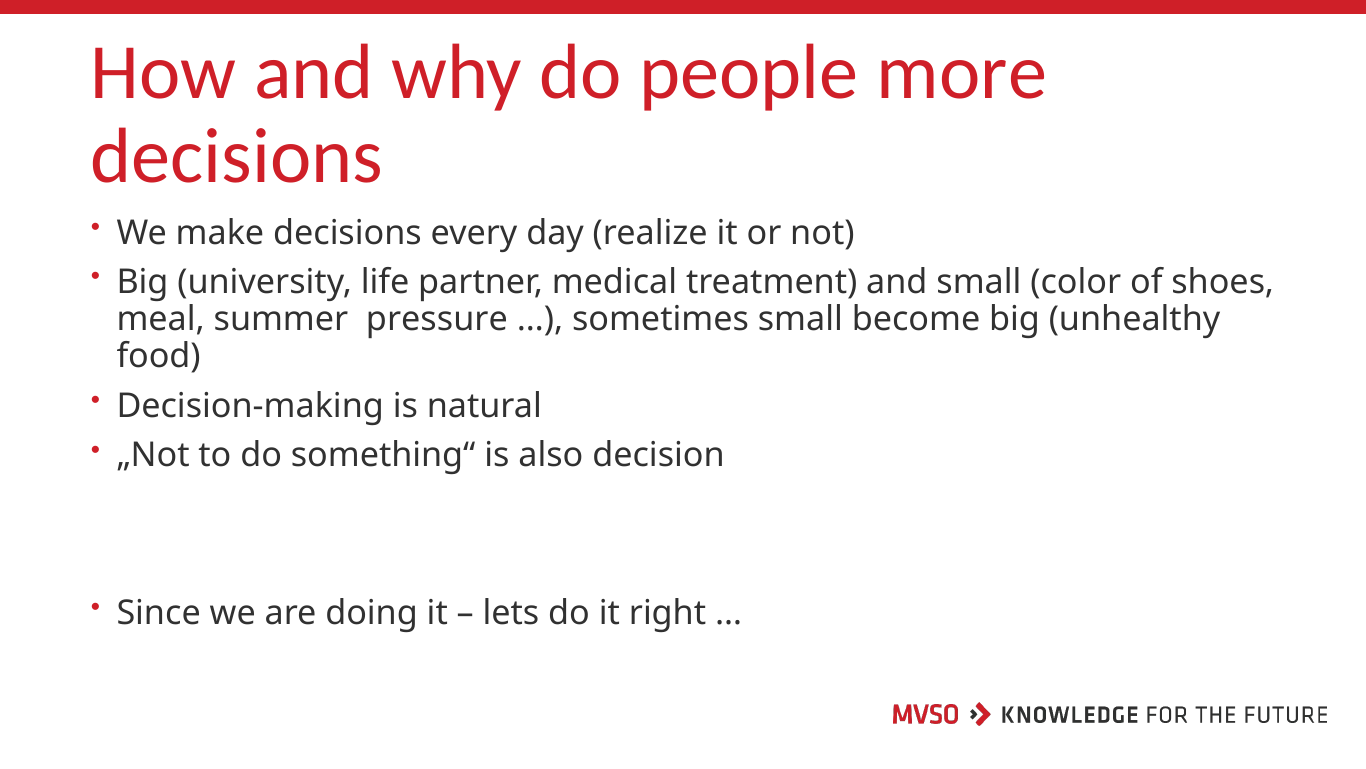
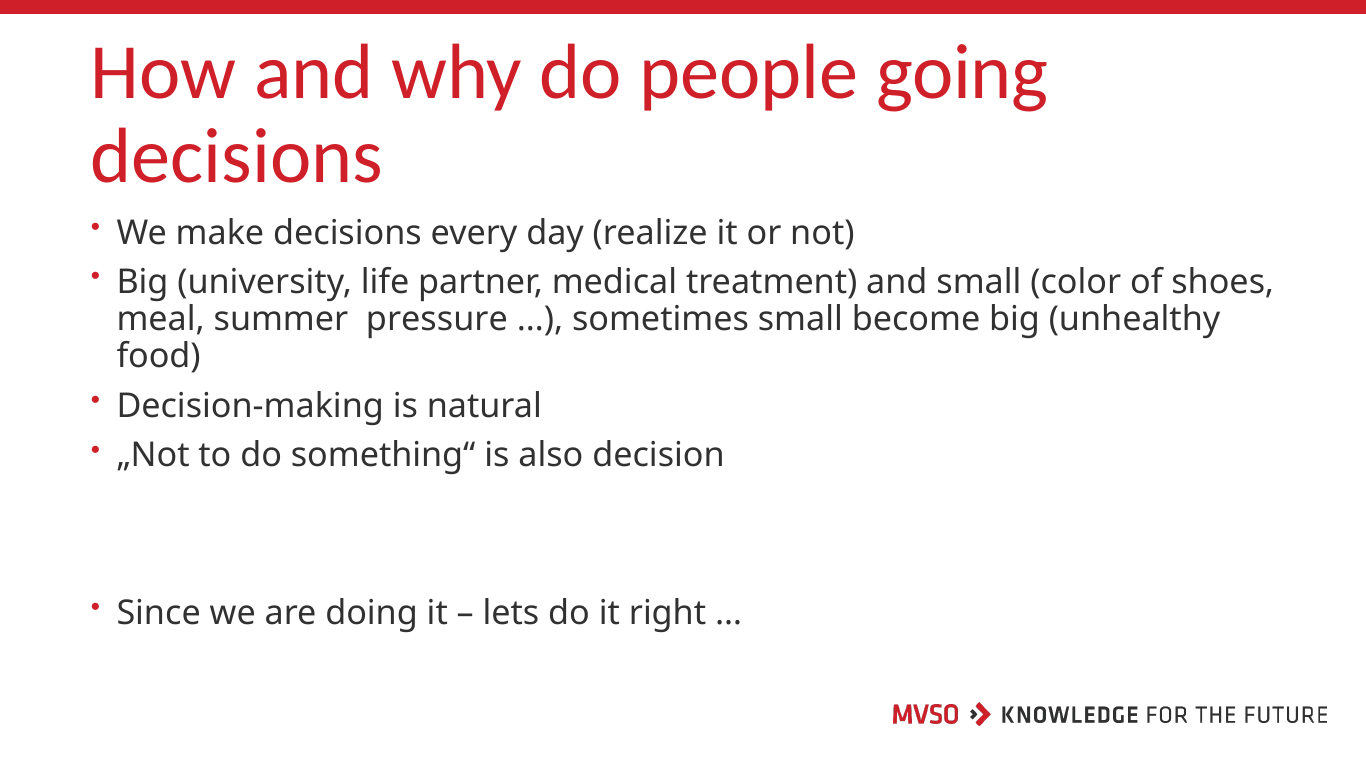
more: more -> going (962, 72)
